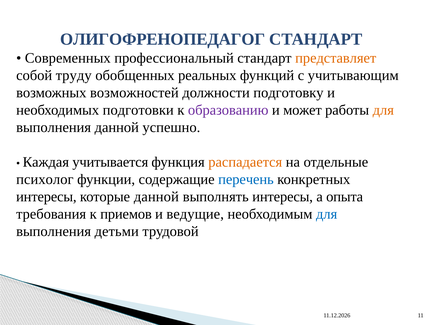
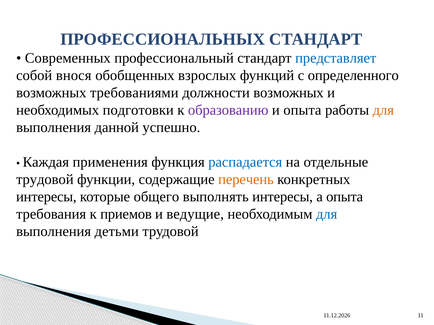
ОЛИГОФРЕНОПЕДАГОГ: ОЛИГОФРЕНОПЕДАГОГ -> ПРОФЕССИОНАЛЬНЫХ (163, 39)
представляет colour: orange -> blue (336, 58)
труду: труду -> внося (74, 75)
реальных: реальных -> взрослых (207, 75)
учитывающим: учитывающим -> определенного (353, 75)
возможностей: возможностей -> требованиями (134, 93)
должности подготовку: подготовку -> возможных (289, 93)
и может: может -> опыта (302, 110)
учитывается: учитывается -> применения (110, 162)
распадается colour: orange -> blue (245, 162)
психолог: психолог -> трудовой (45, 180)
перечень colour: blue -> orange (246, 180)
которые данной: данной -> общего (156, 197)
